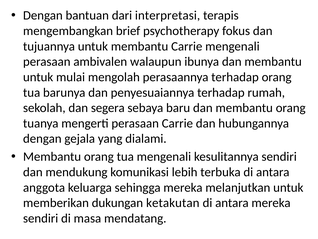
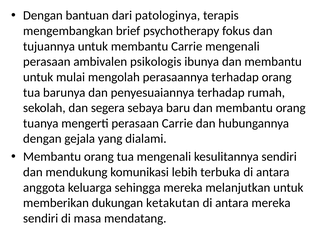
interpretasi: interpretasi -> patologinya (168, 15)
walaupun: walaupun -> psikologis (156, 62)
